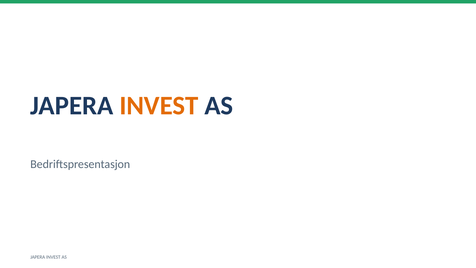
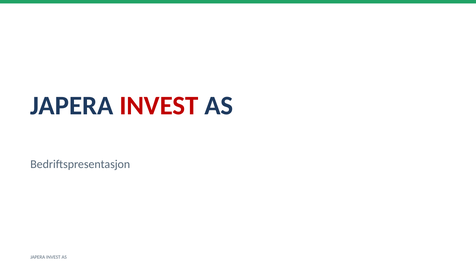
INVEST colour: orange -> red (159, 106)
